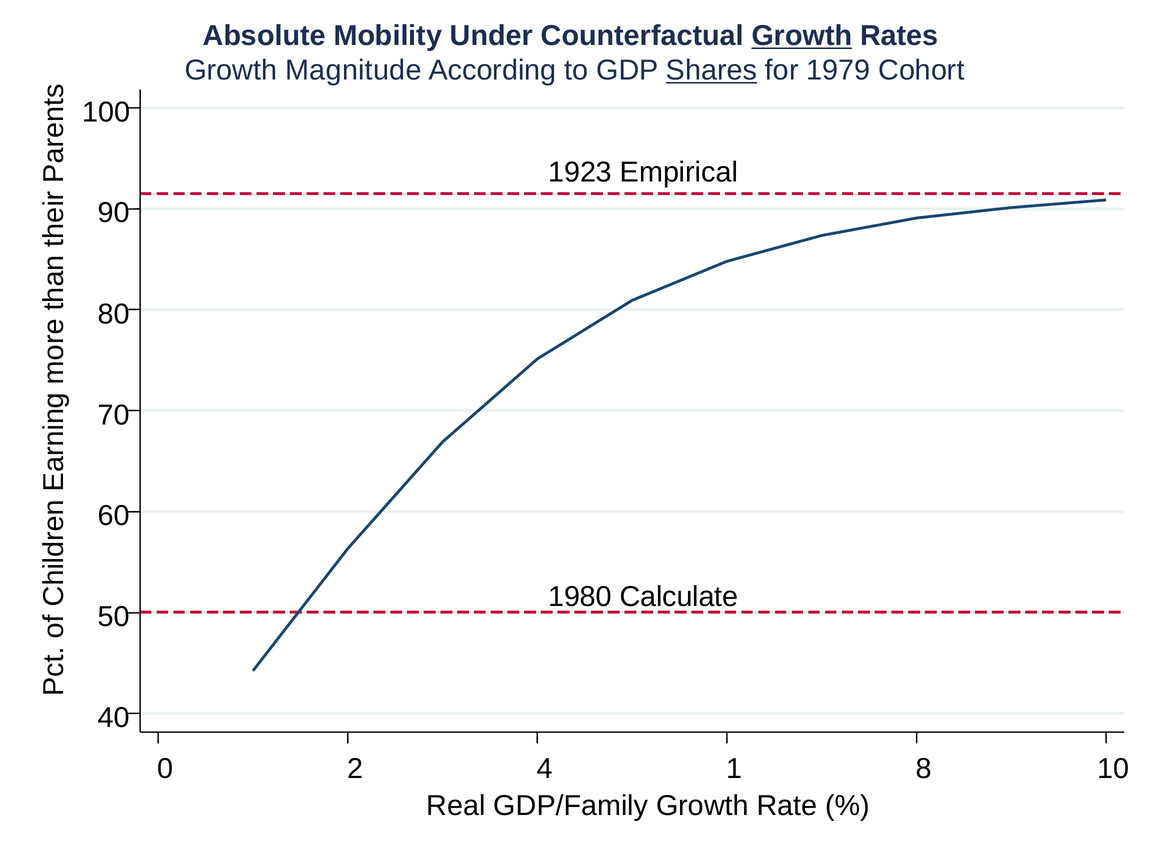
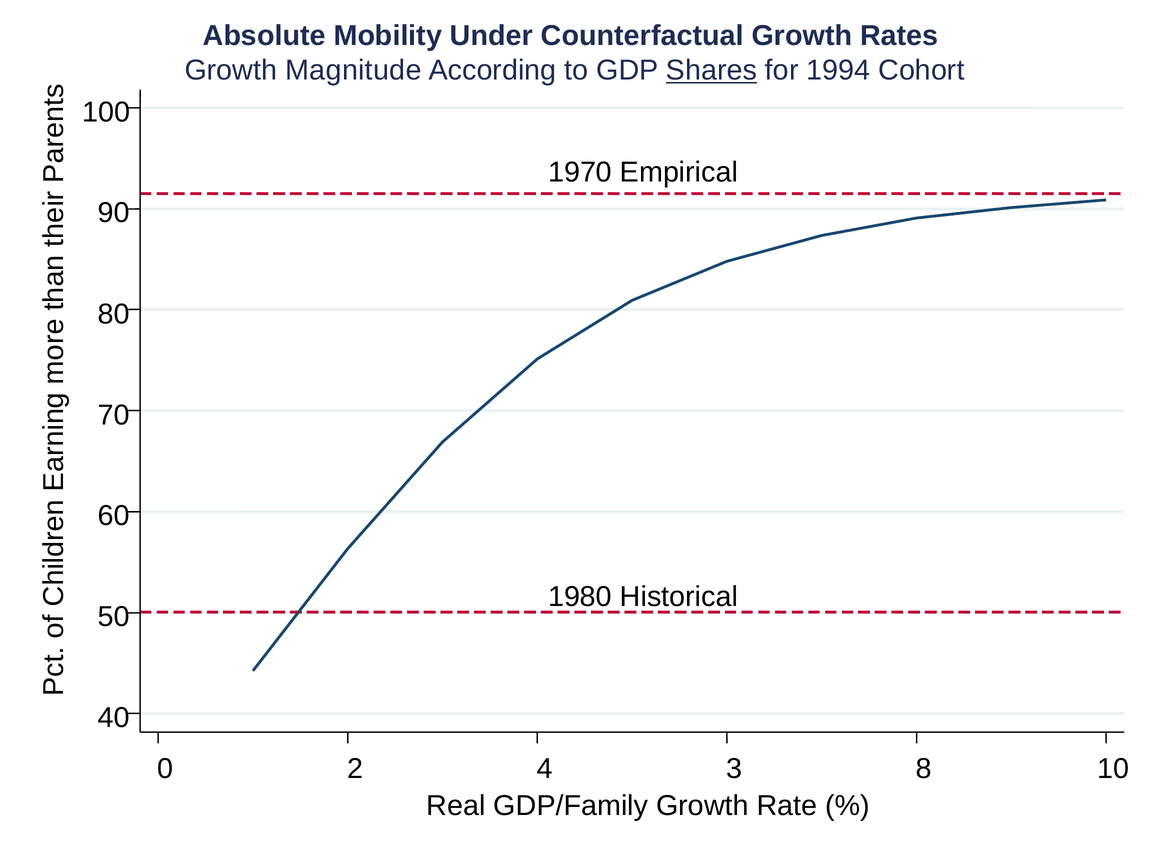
Growth underline: present -> none (802, 36)
1979: 1979 -> 1994 (838, 70)
1923: 1923 -> 1970 (580, 172)
Calculate: Calculate -> Historical (679, 596)
1: 1 -> 3 (734, 768)
